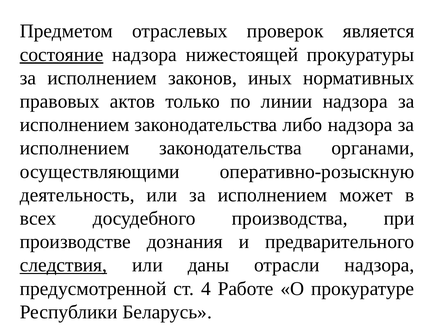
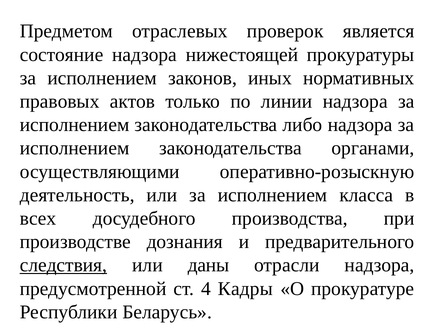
состояние underline: present -> none (62, 54)
может: может -> класса (366, 195)
Работе: Работе -> Кадры (245, 288)
